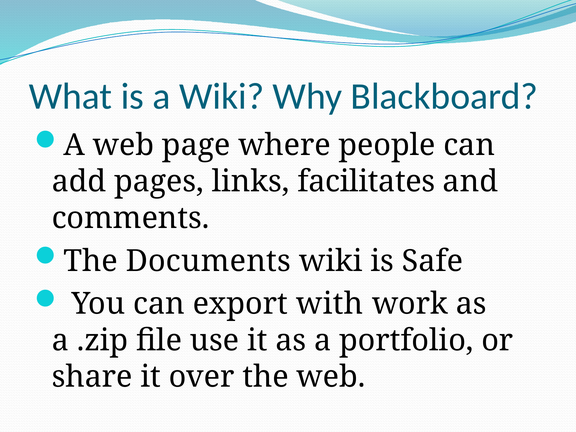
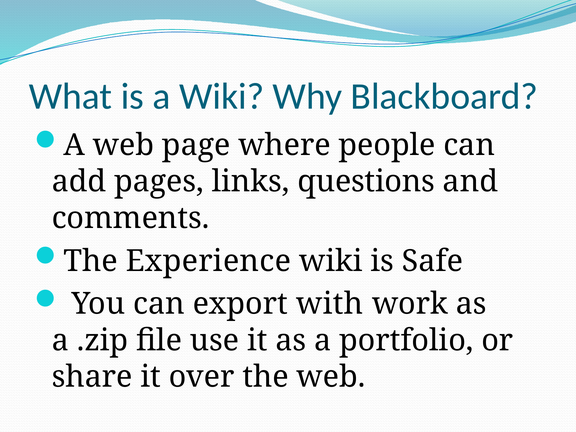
facilitates: facilitates -> questions (366, 182)
Documents: Documents -> Experience (208, 261)
